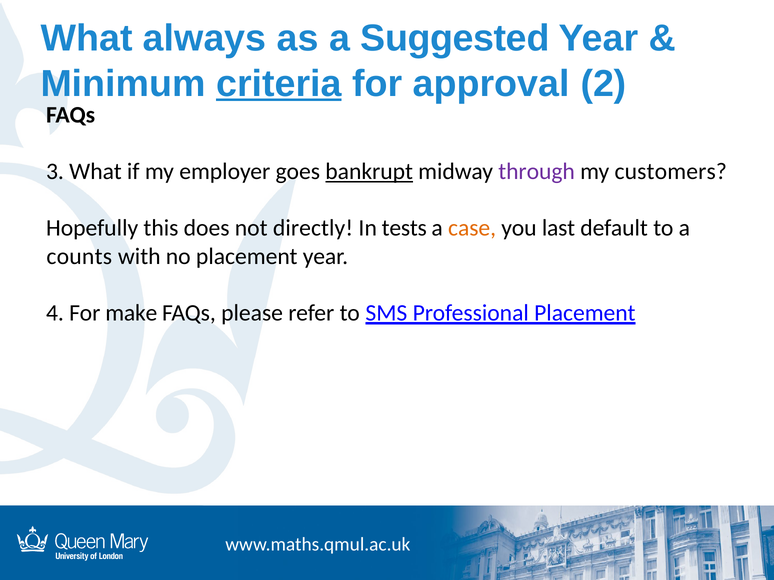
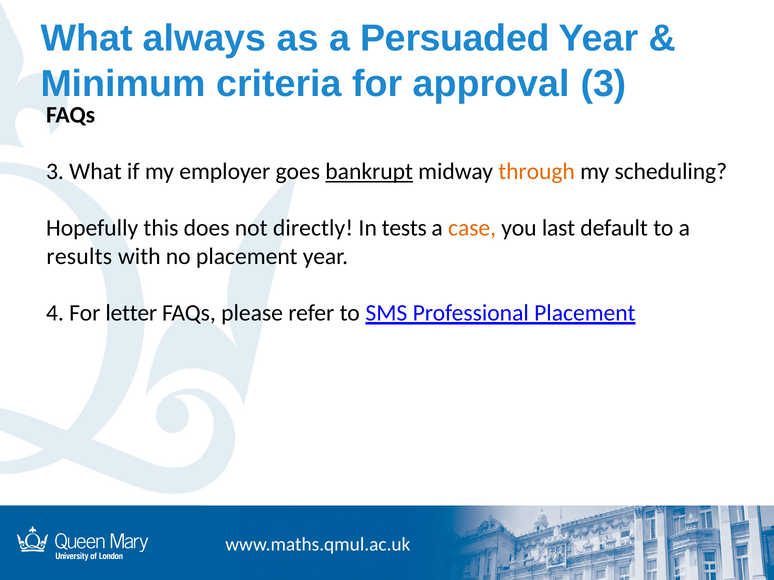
Suggested: Suggested -> Persuaded (455, 39)
criteria underline: present -> none (279, 84)
approval 2: 2 -> 3 (604, 84)
through colour: purple -> orange (537, 172)
customers: customers -> scheduling (671, 172)
counts: counts -> results (79, 257)
make: make -> letter (131, 313)
